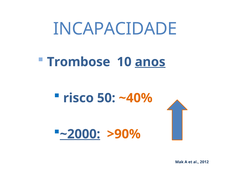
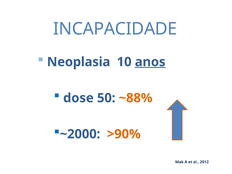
Trombose: Trombose -> Neoplasia (79, 62)
risco: risco -> dose (78, 98)
~40%: ~40% -> ~88% (136, 98)
~2000 underline: present -> none (80, 134)
